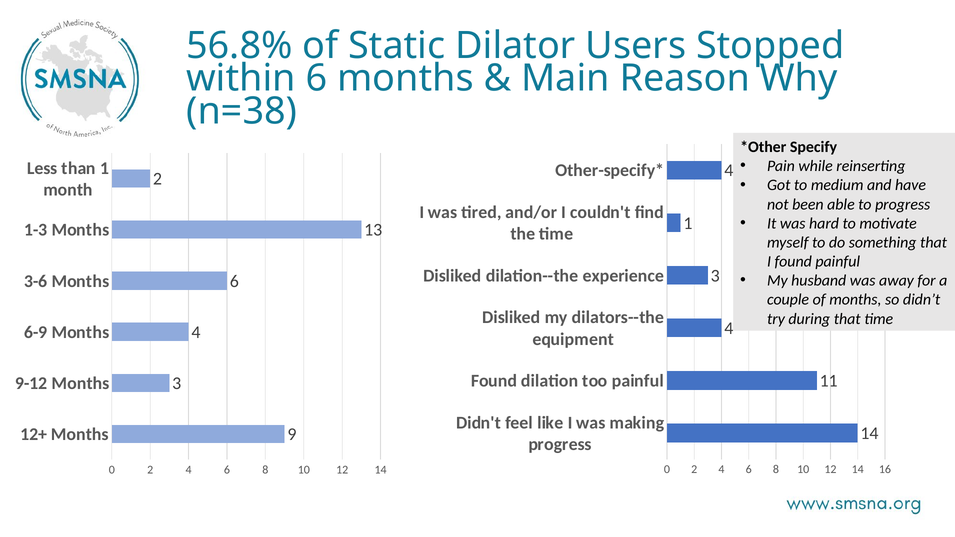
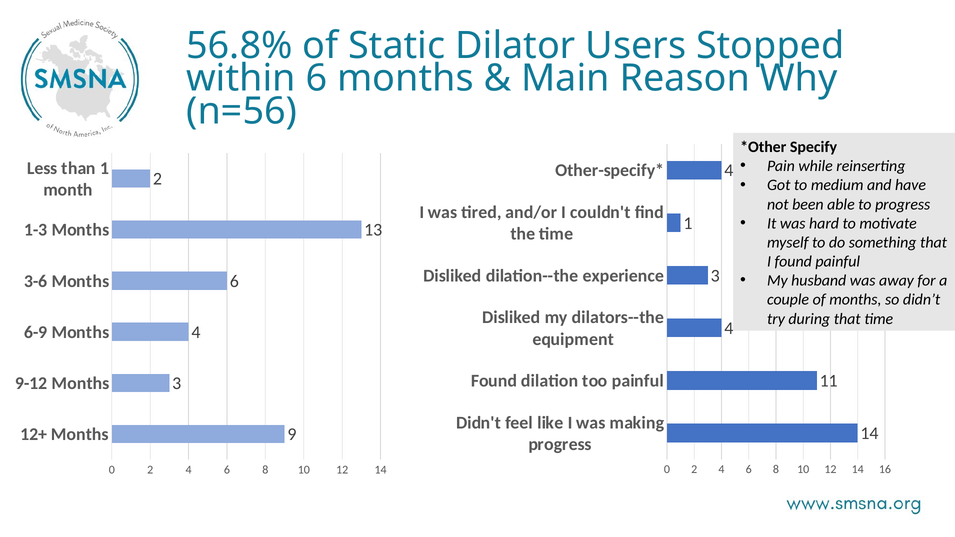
n=38: n=38 -> n=56 (242, 111)
